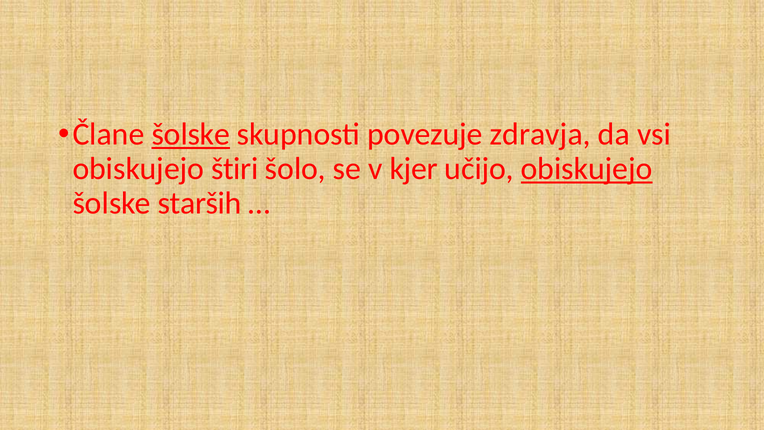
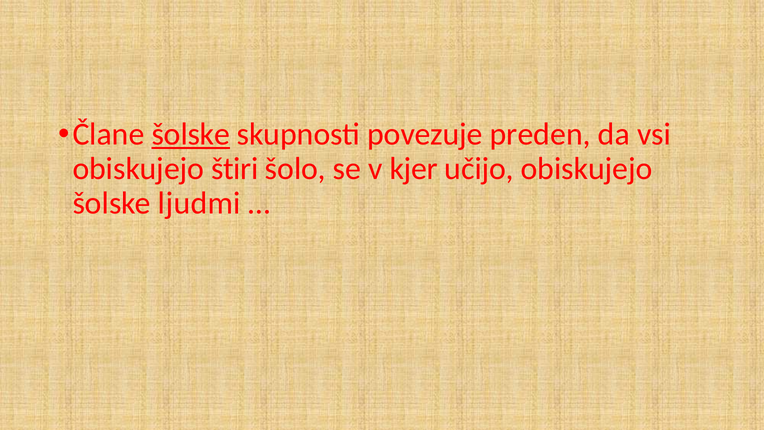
zdravja: zdravja -> preden (540, 134)
obiskujejo underline: present -> none (587, 169)
starših: starših -> ljudmi (199, 203)
